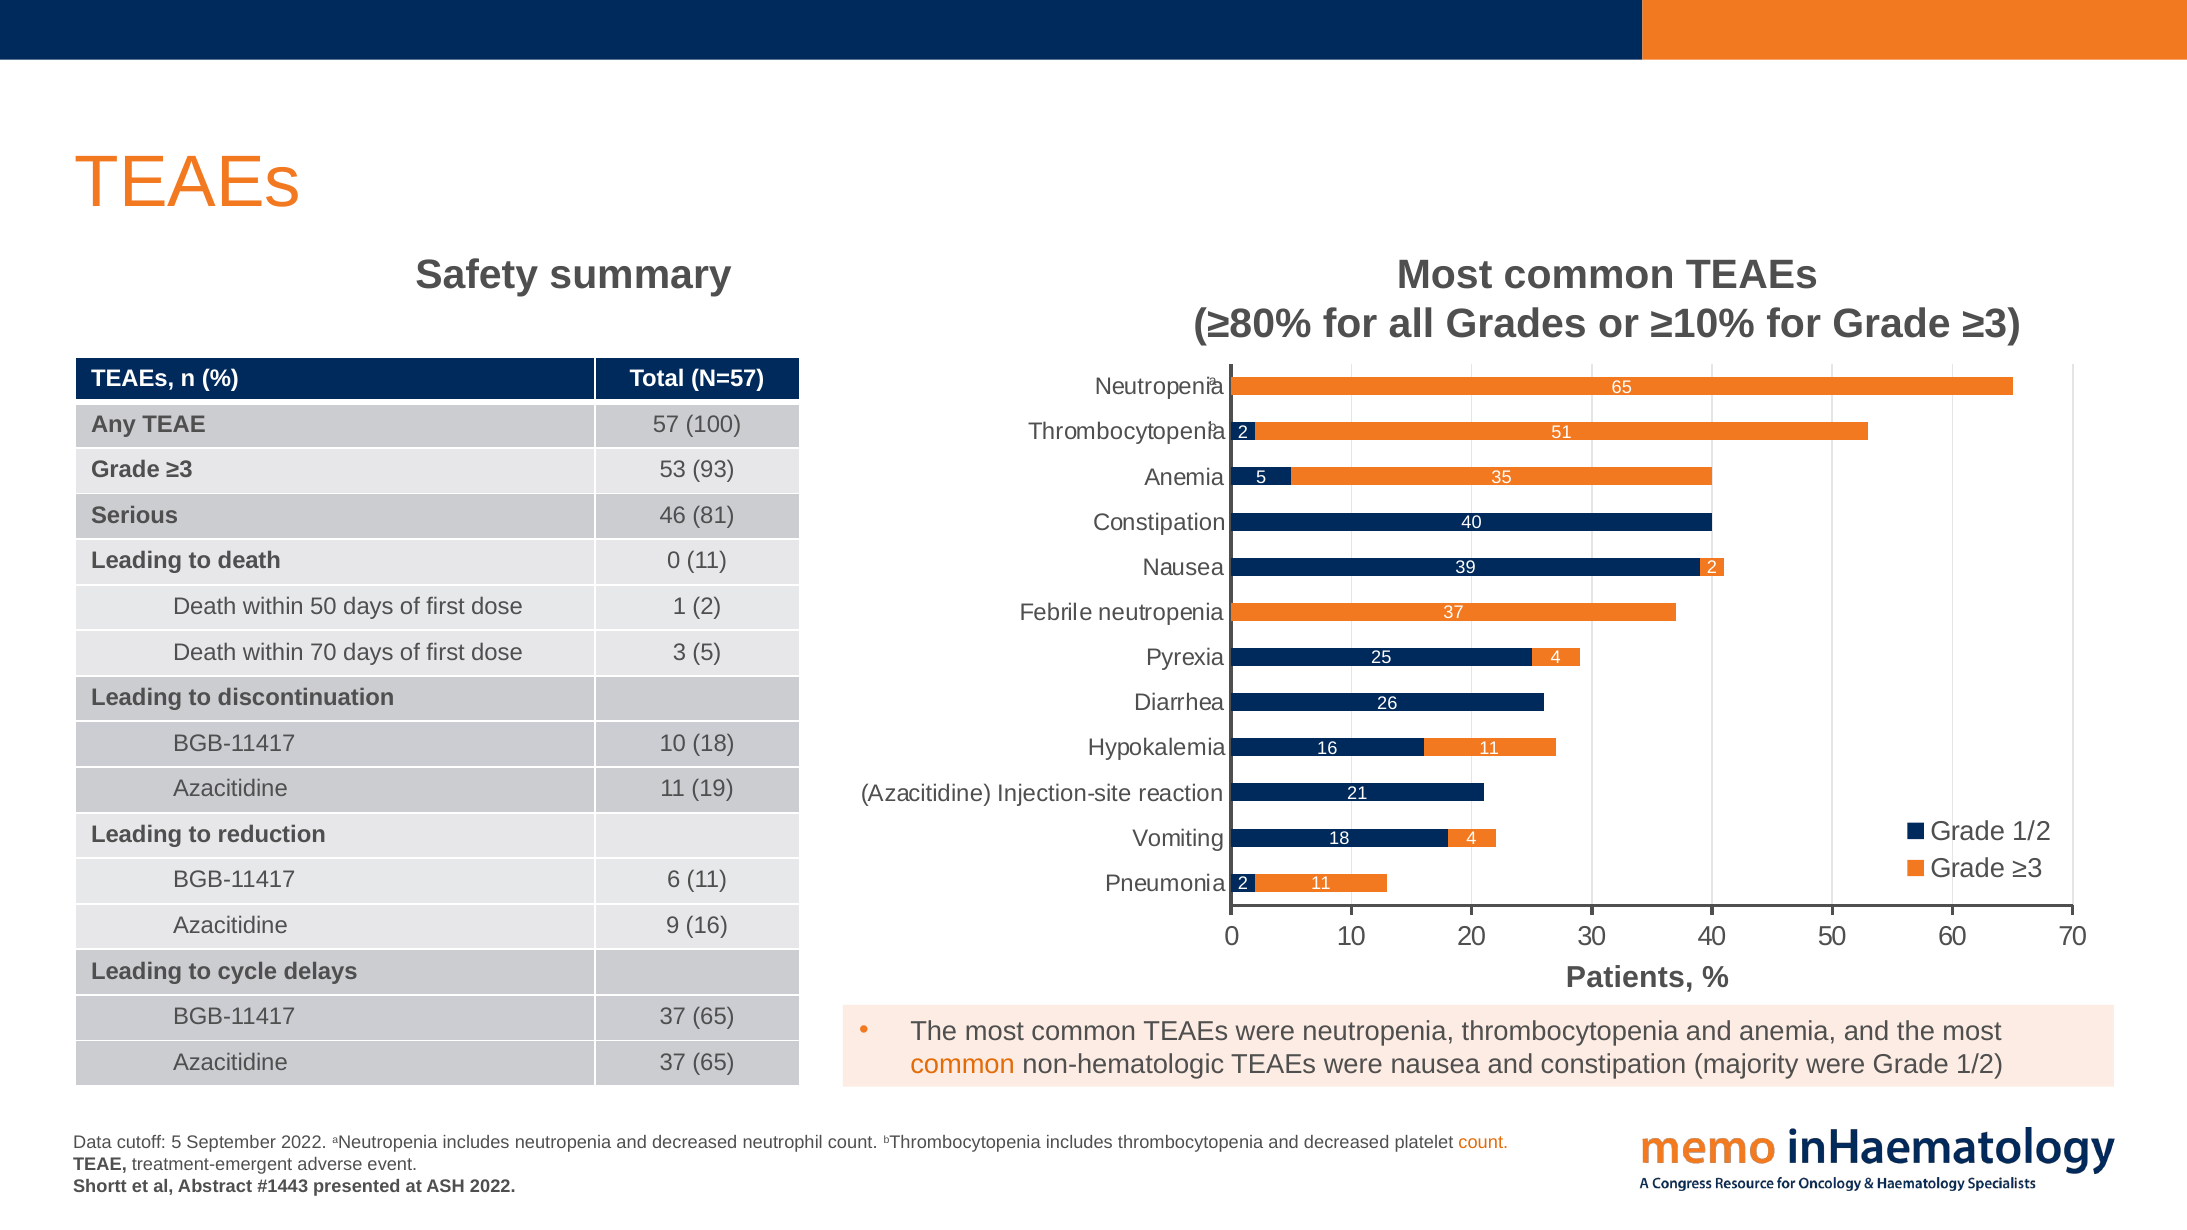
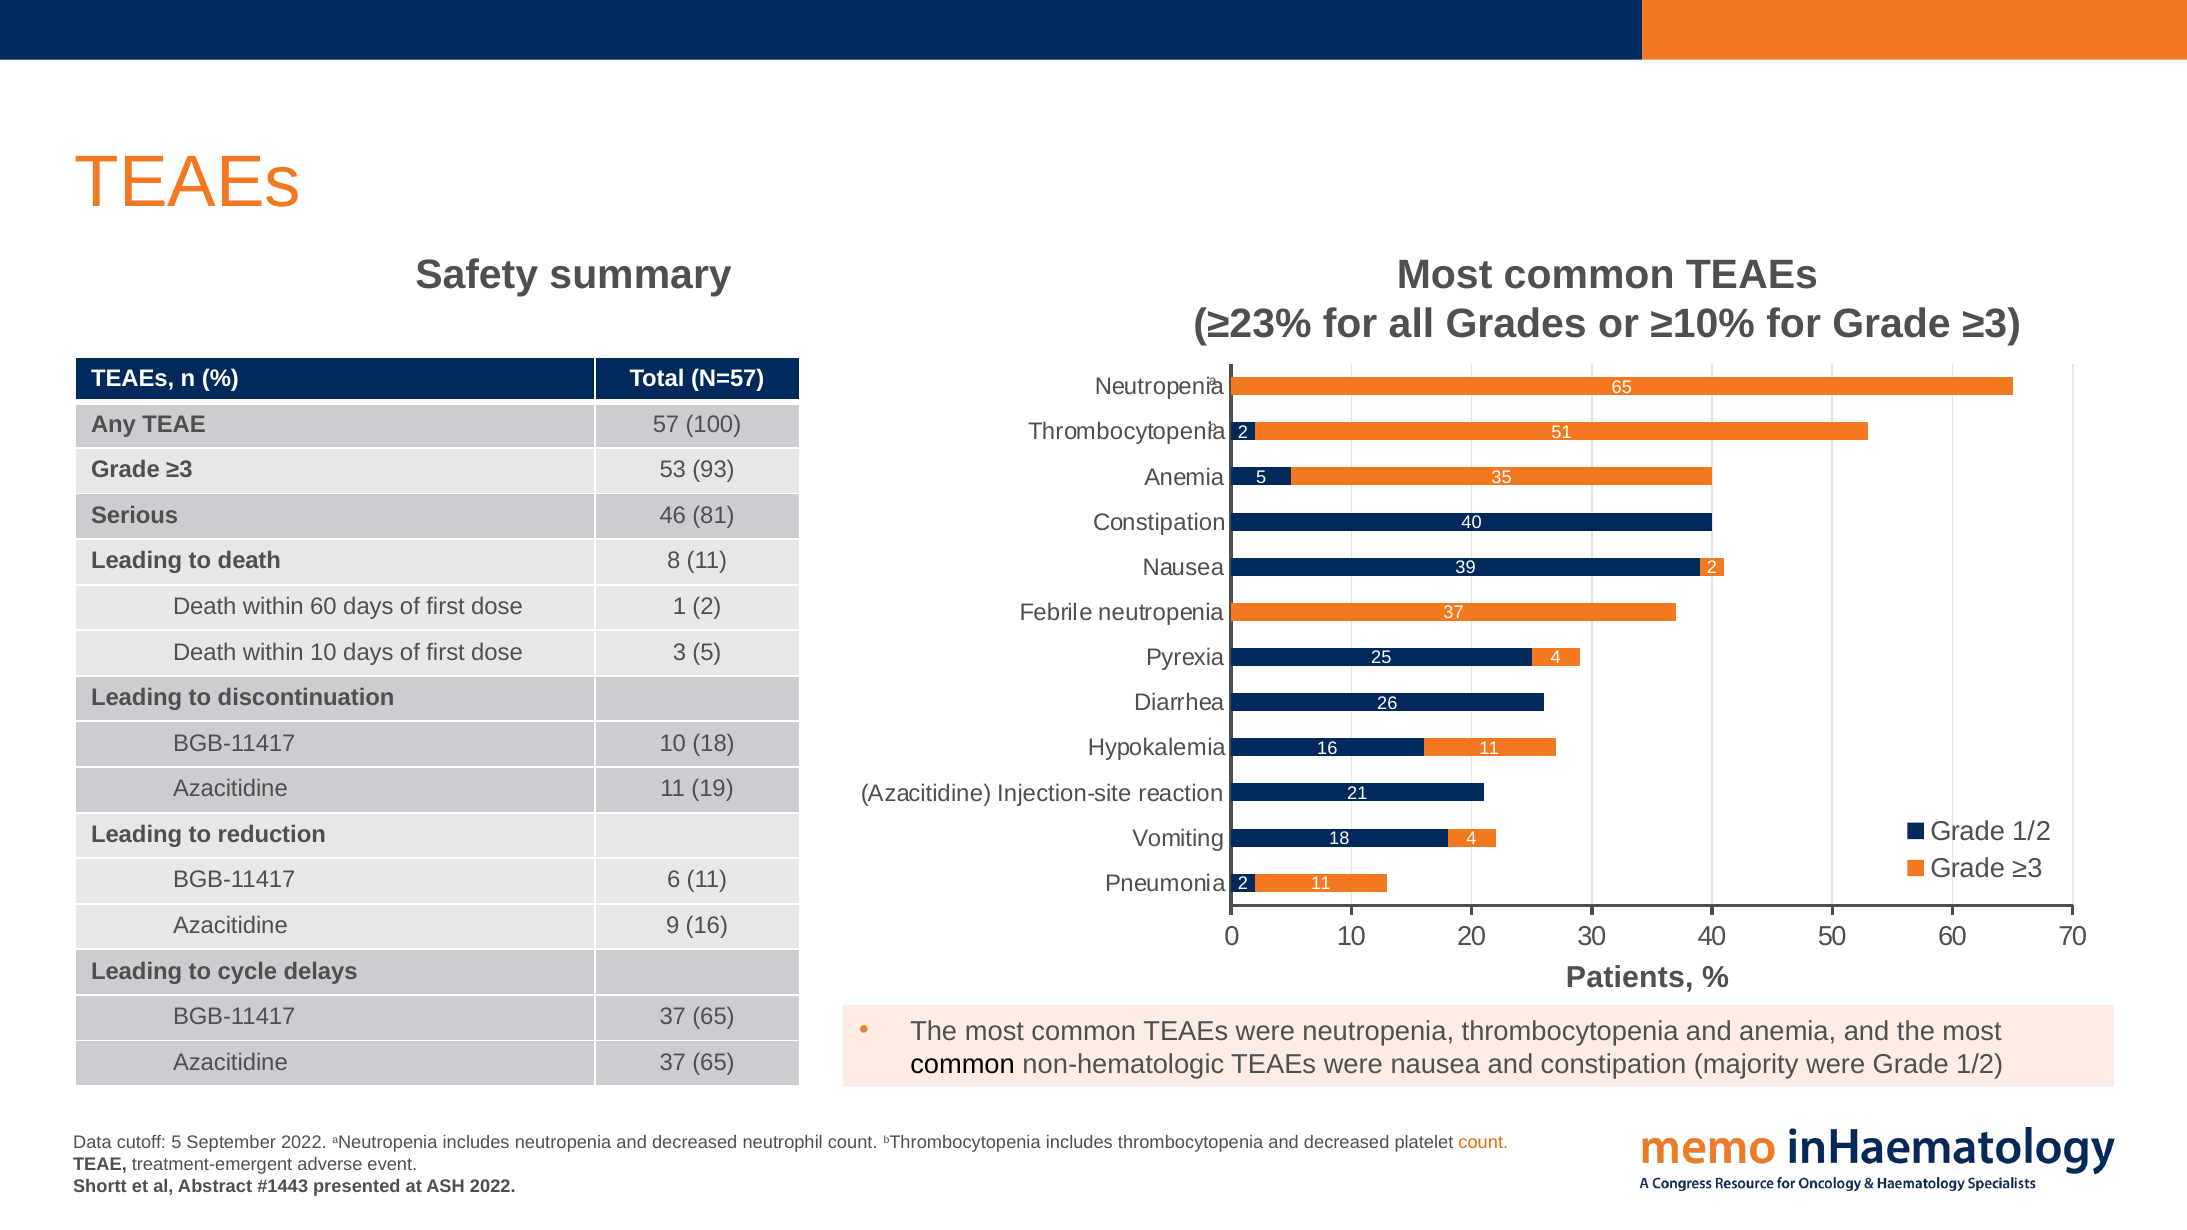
≥80%: ≥80% -> ≥23% (1252, 324)
death 0: 0 -> 8 (674, 561)
within 50: 50 -> 60 (323, 607)
within 70: 70 -> 10 (323, 652)
common colour: orange -> black (963, 1064)
